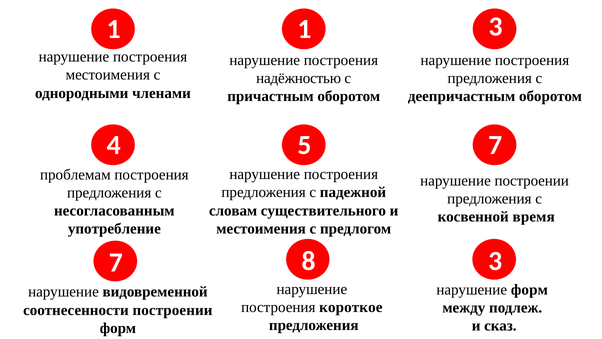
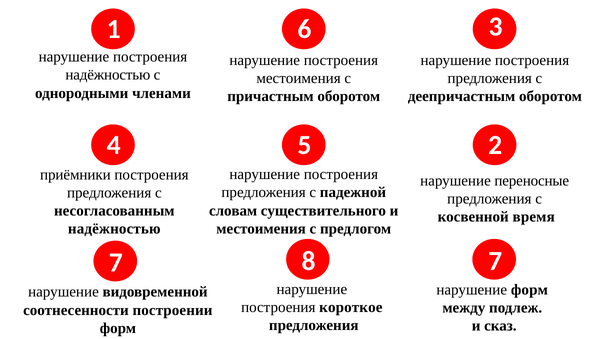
1 1: 1 -> 6 (304, 29)
местоимения: местоимения -> надёжностью (108, 75)
надёжностью: надёжностью -> местоимения (299, 78)
5 7: 7 -> 2 (495, 145)
проблемам: проблемам -> приёмники (75, 175)
нарушение построении: построении -> переносные (532, 181)
употребление: употребление -> надёжностью (114, 229)
8 3: 3 -> 7 (495, 261)
